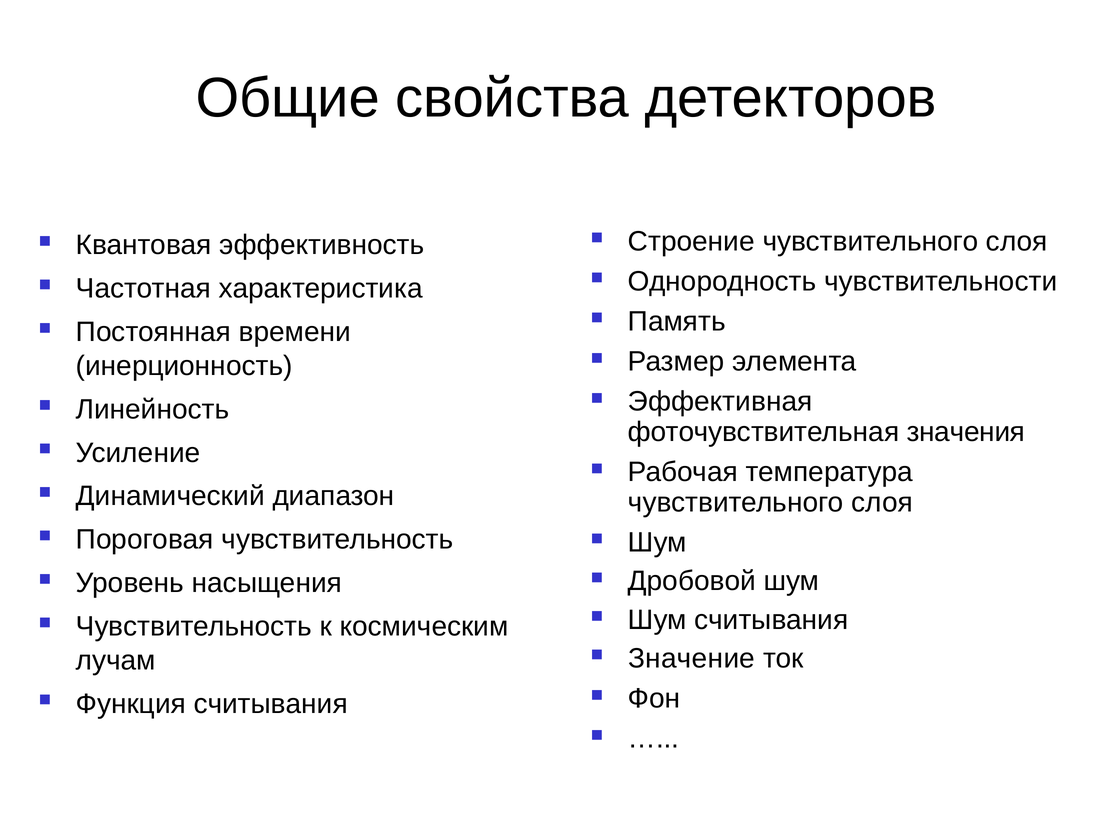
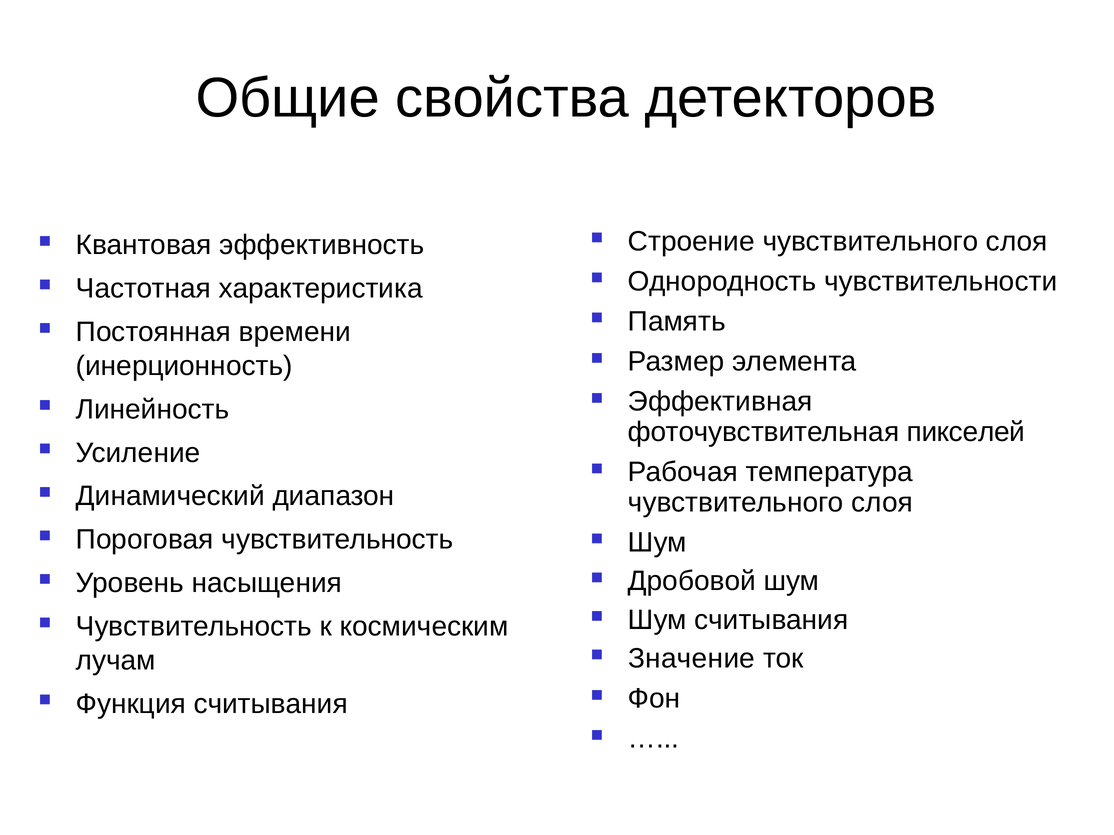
значения: значения -> пикселей (966, 432)
